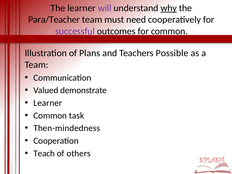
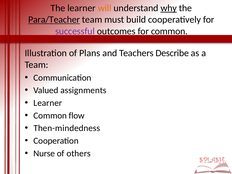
will colour: purple -> orange (105, 8)
Para/Teacher underline: none -> present (54, 20)
need: need -> build (136, 20)
Possible: Possible -> Describe (172, 53)
demonstrate: demonstrate -> assignments (83, 90)
task: task -> flow (77, 116)
Teach: Teach -> Nurse (44, 153)
